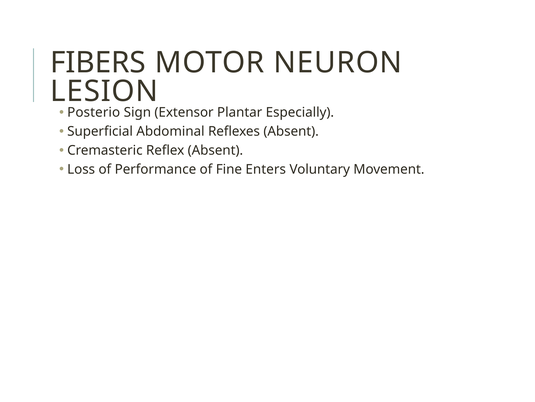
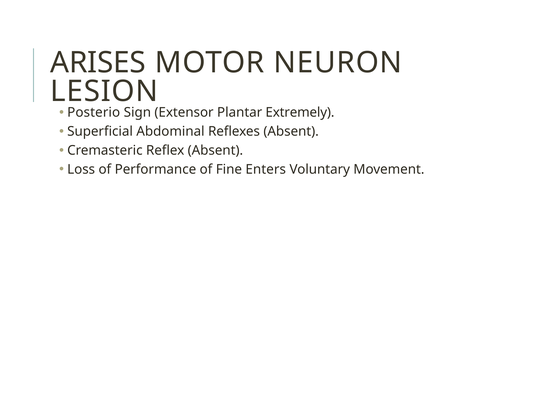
FIBERS: FIBERS -> ARISES (98, 63)
Especially: Especially -> Extremely (300, 112)
